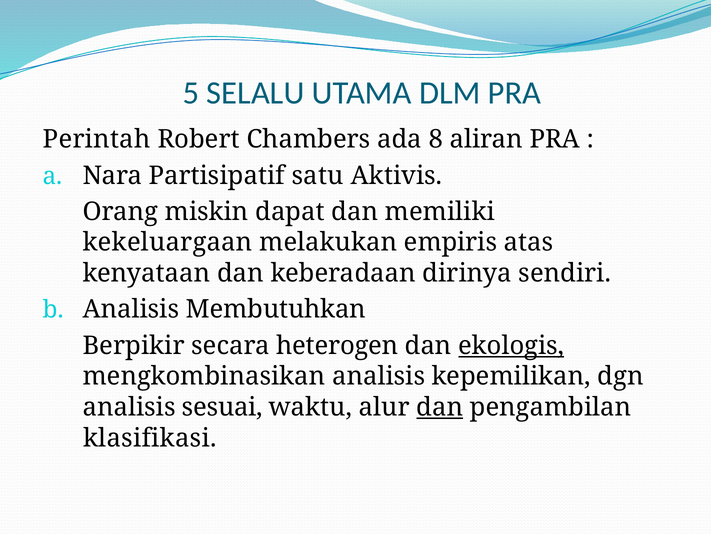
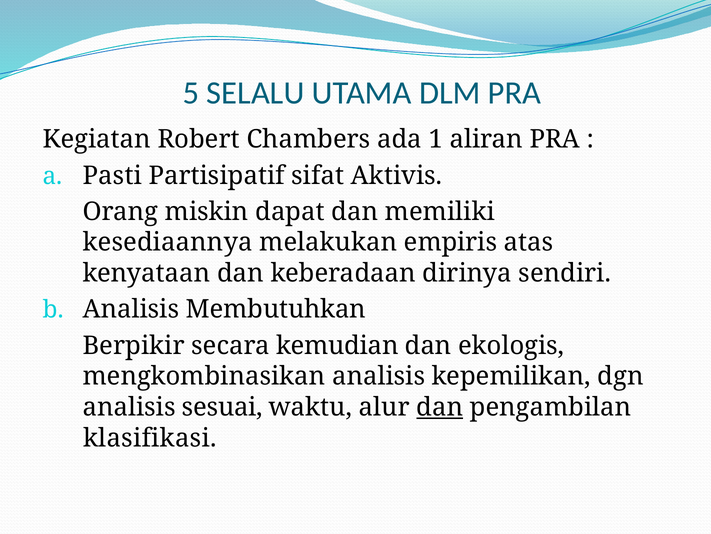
Perintah: Perintah -> Kegiatan (97, 139)
8: 8 -> 1 (436, 139)
Nara: Nara -> Pasti (112, 175)
satu: satu -> sifat (318, 175)
kekeluargaan: kekeluargaan -> kesediaannya (168, 242)
heterogen: heterogen -> kemudian (337, 345)
ekologis underline: present -> none (511, 345)
